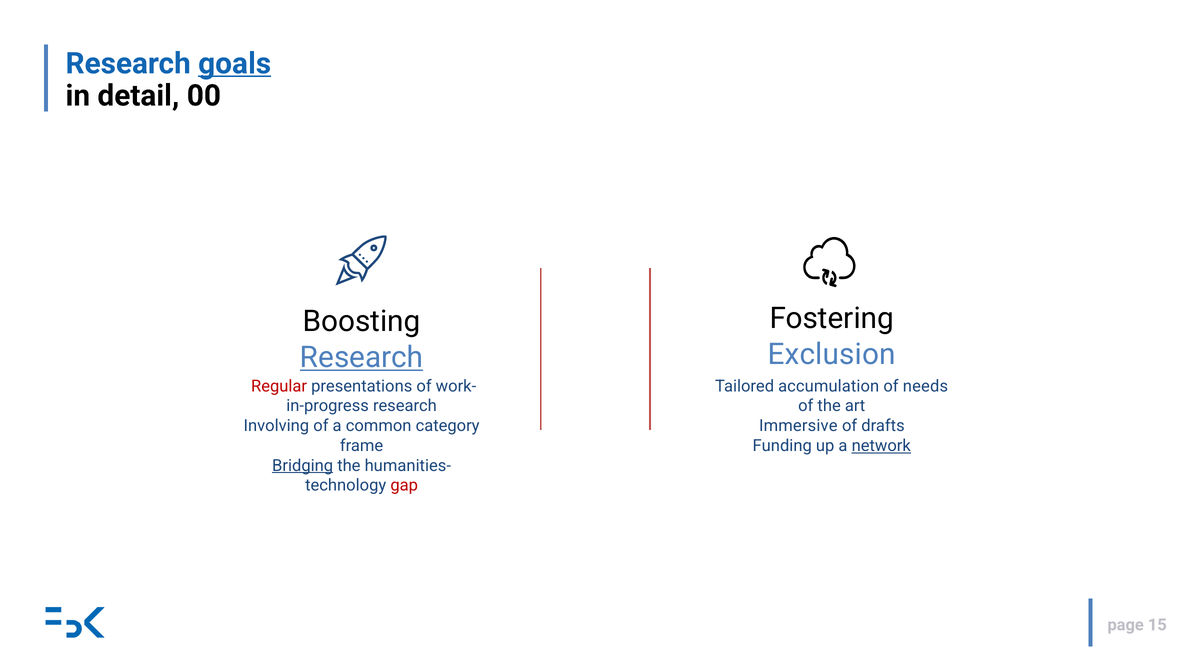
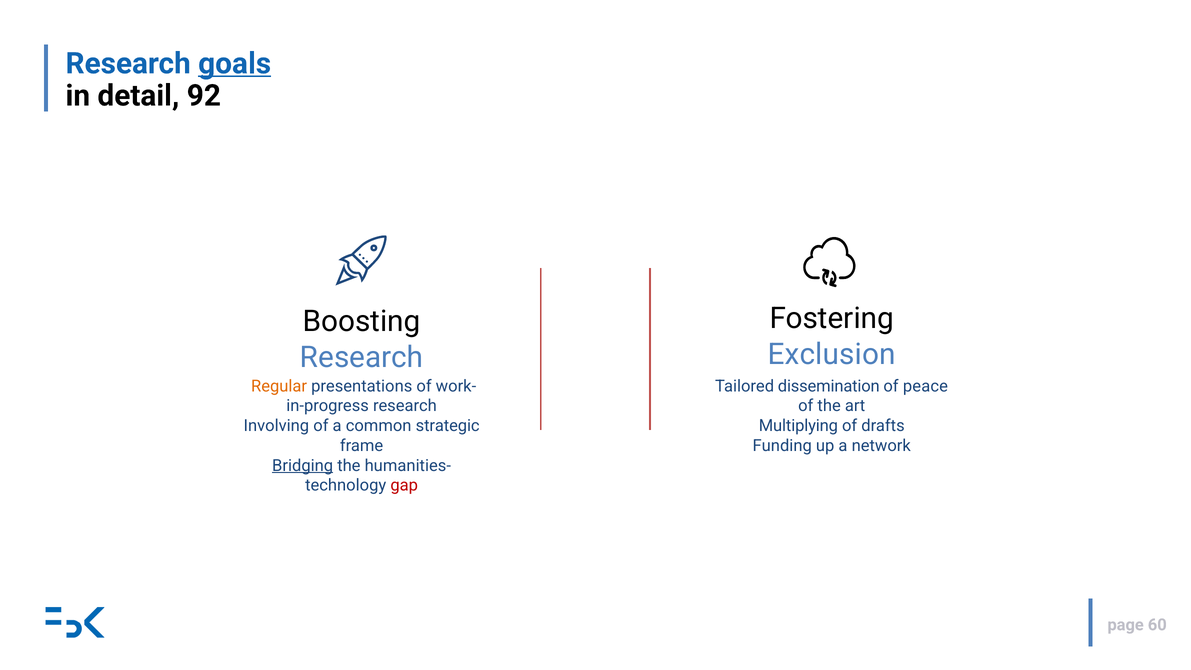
00: 00 -> 92 (204, 96)
Research underline: present -> none (362, 357)
Regular colour: red -> orange (279, 386)
accumulation: accumulation -> dissemination (829, 386)
needs: needs -> peace (925, 386)
category: category -> strategic (448, 426)
Immersive: Immersive -> Multiplying (798, 426)
network underline: present -> none (881, 446)
15: 15 -> 60 (1157, 625)
